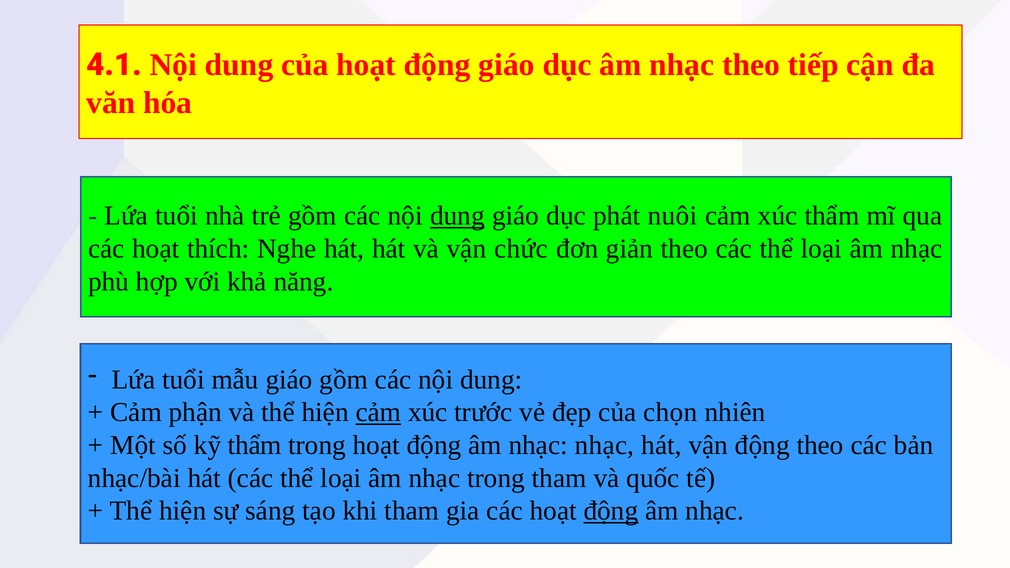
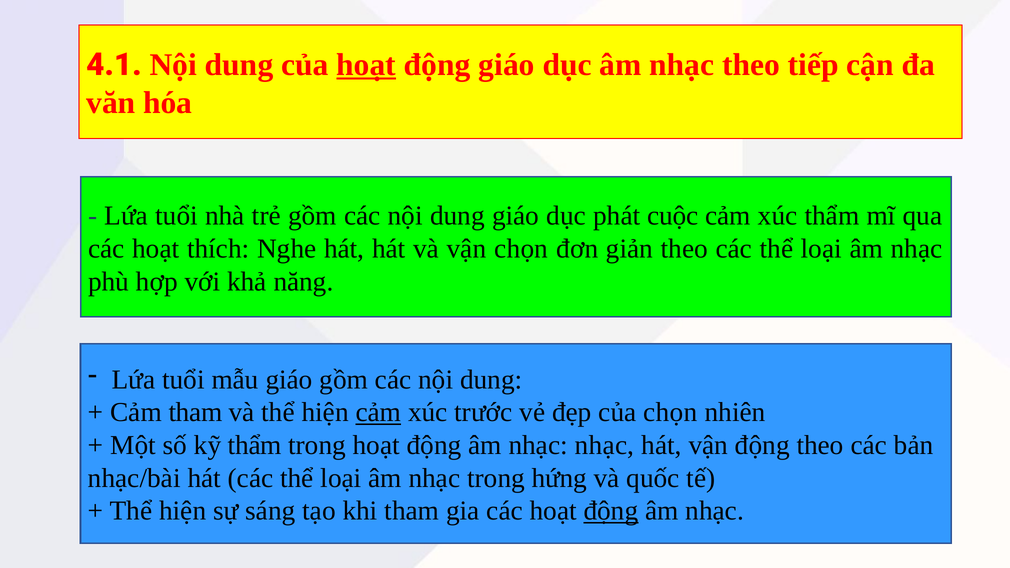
hoạt underline: none -> present (366, 65)
dung underline: present -> none (457, 216)
nuôi: nuôi -> cuộc (673, 216)
vận chức: chức -> chọn (521, 249)
Cảm phận: phận -> tham (195, 413)
trong tham: tham -> hứng (559, 478)
